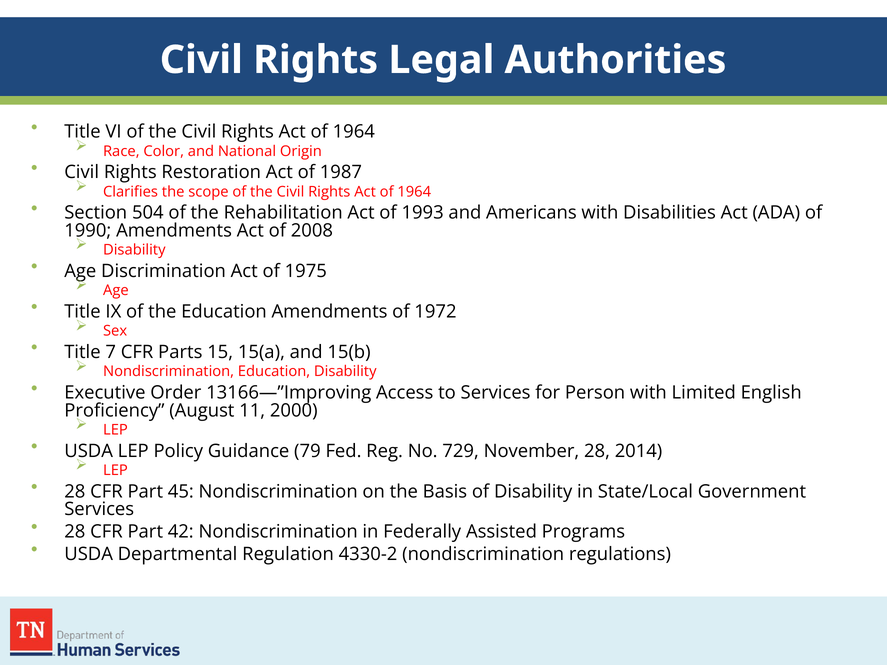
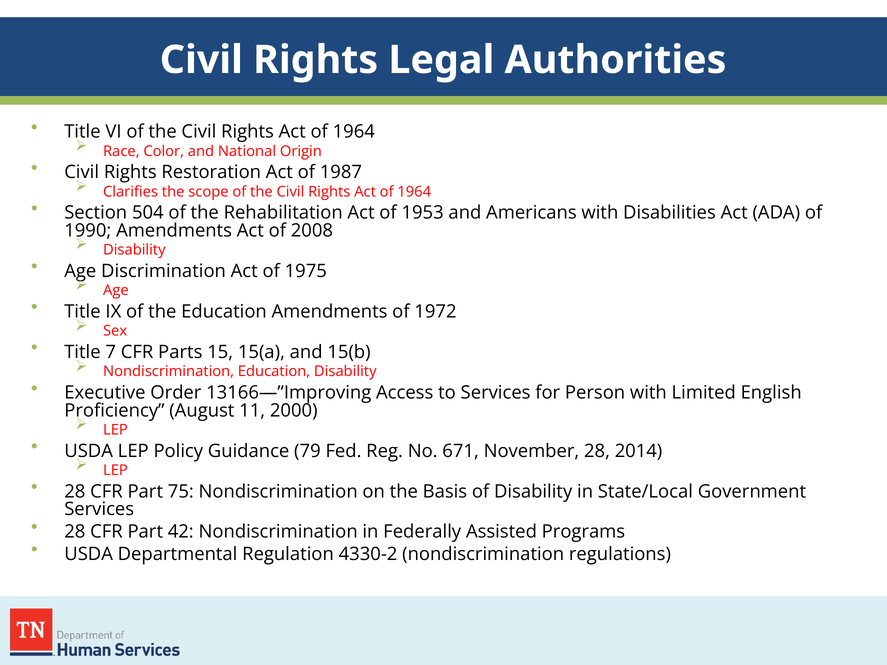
1993: 1993 -> 1953 (423, 213)
729: 729 -> 671 (461, 451)
45: 45 -> 75 (181, 492)
